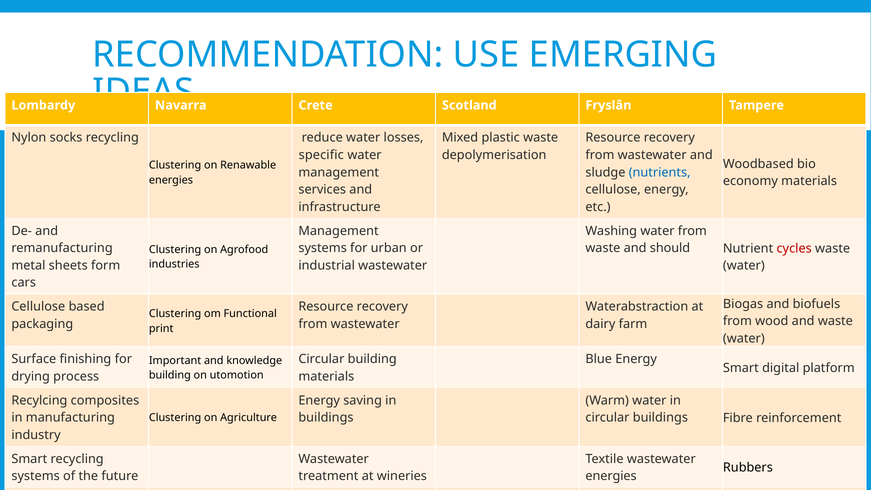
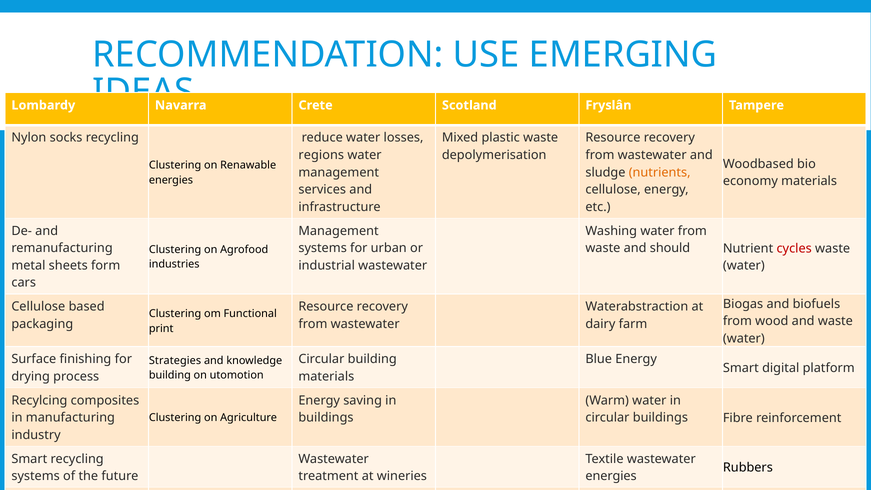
specific: specific -> regions (321, 155)
nutrients colour: blue -> orange (660, 172)
Important: Important -> Strategies (175, 361)
